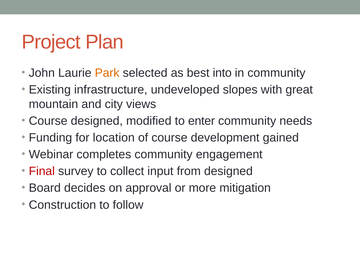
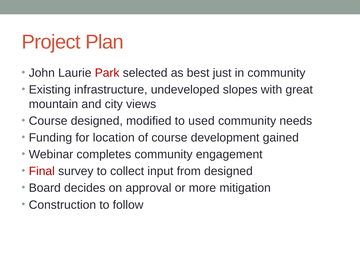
Park colour: orange -> red (107, 73)
into: into -> just (222, 73)
enter: enter -> used (201, 121)
